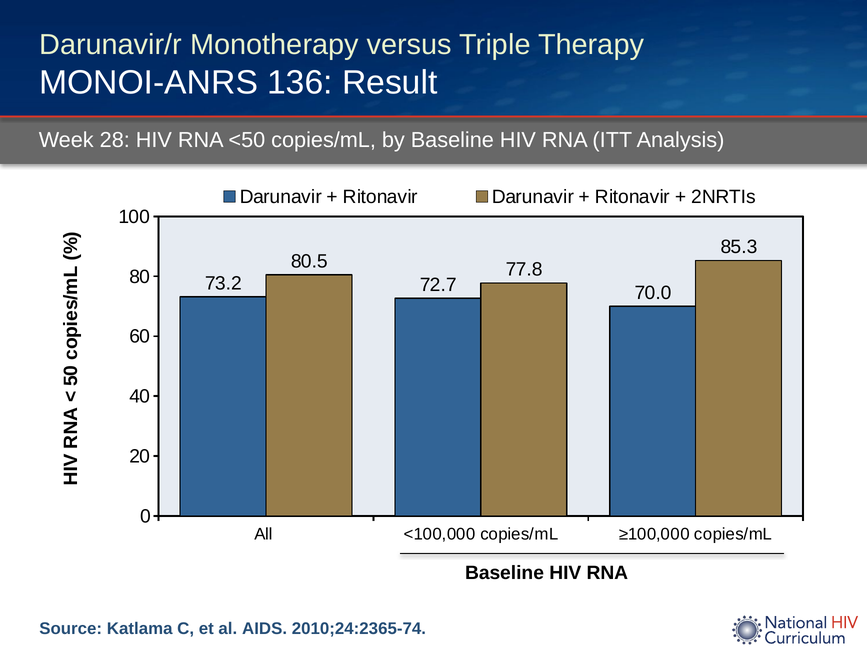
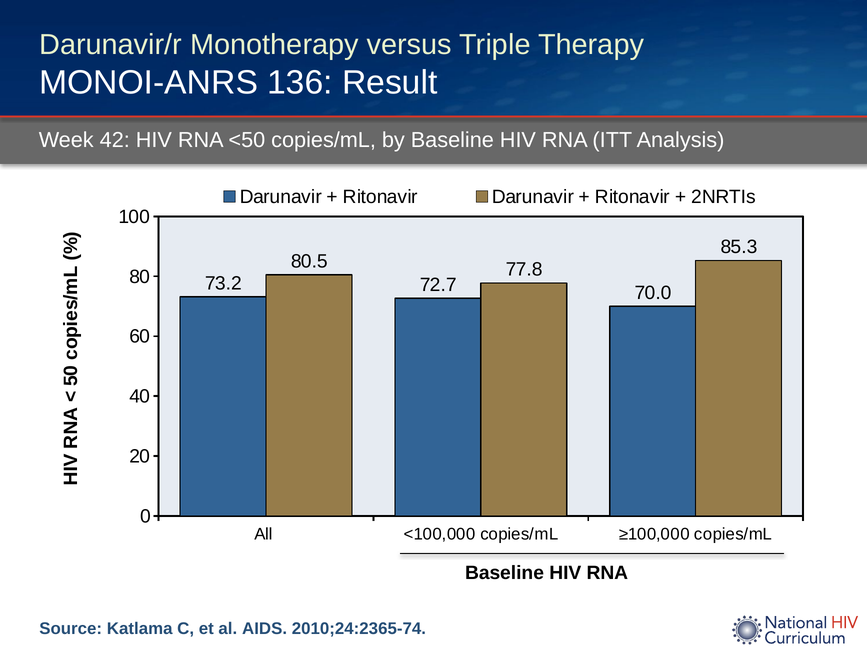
28: 28 -> 42 (115, 140)
